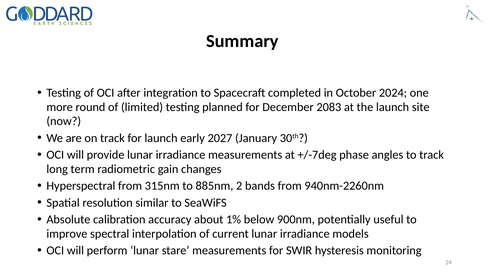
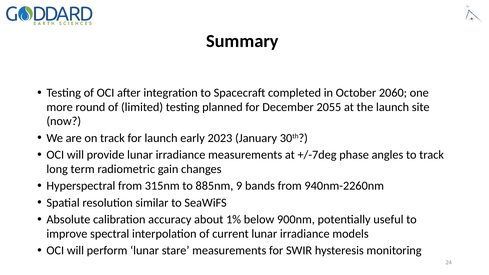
2024: 2024 -> 2060 (393, 93)
2083: 2083 -> 2055 (329, 107)
2027: 2027 -> 2023 (220, 138)
2: 2 -> 9 (239, 186)
